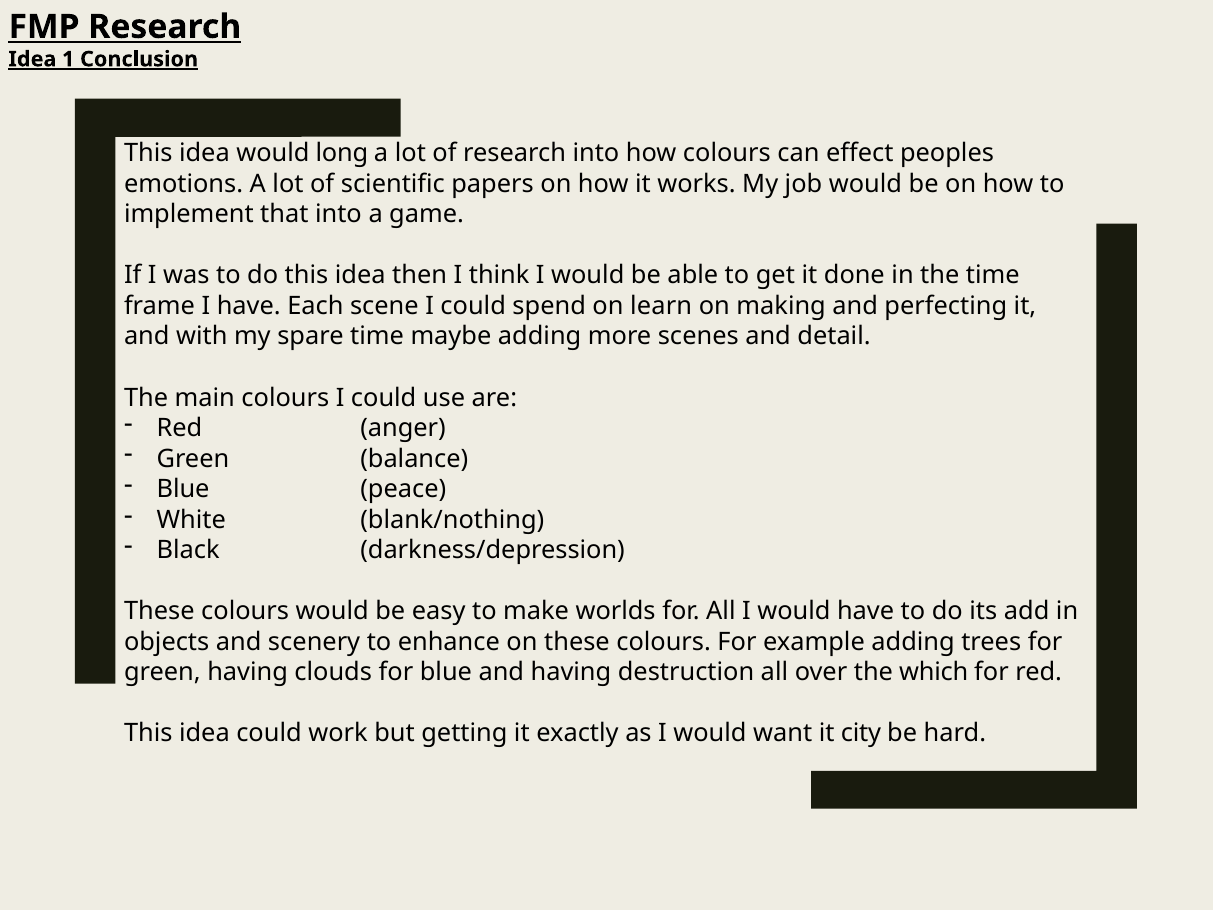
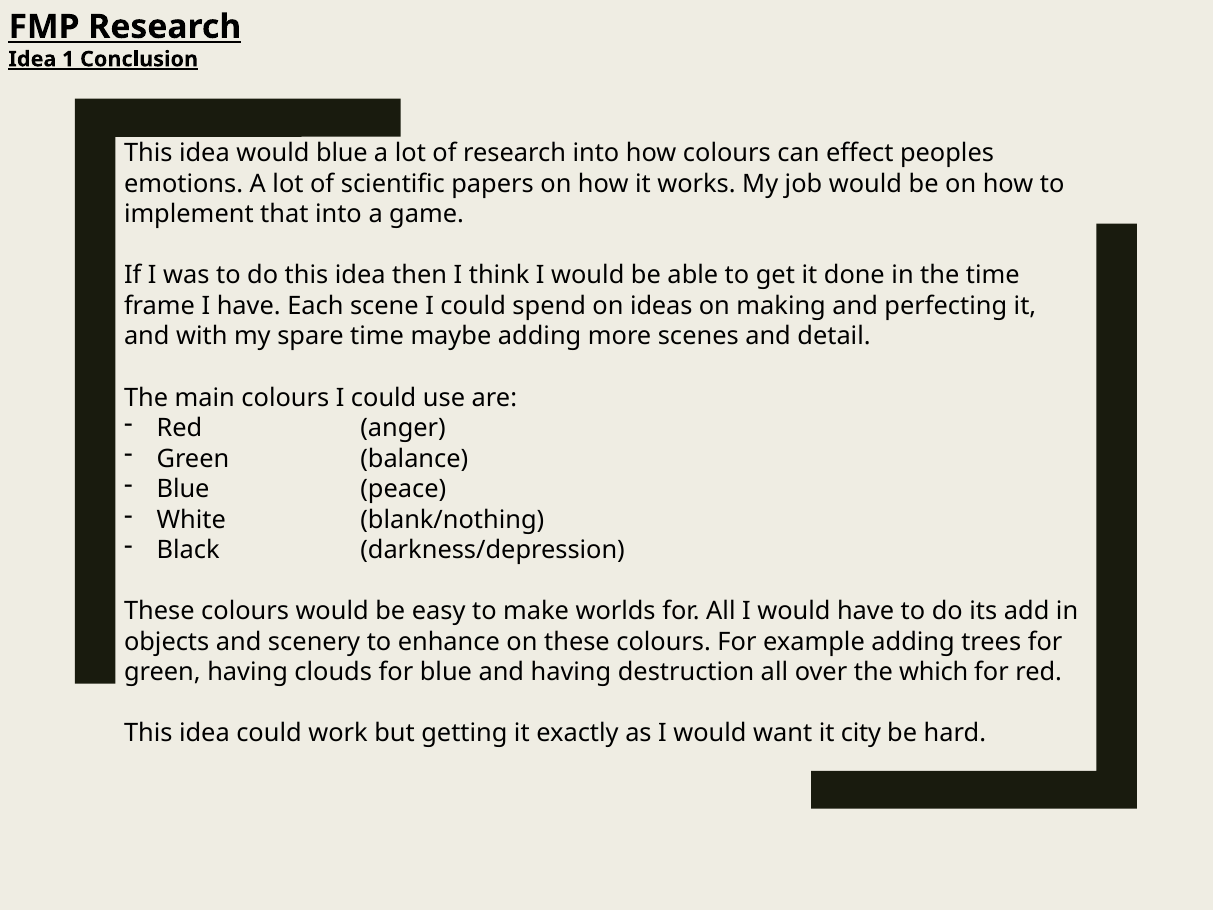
would long: long -> blue (342, 153)
learn: learn -> ideas (661, 306)
